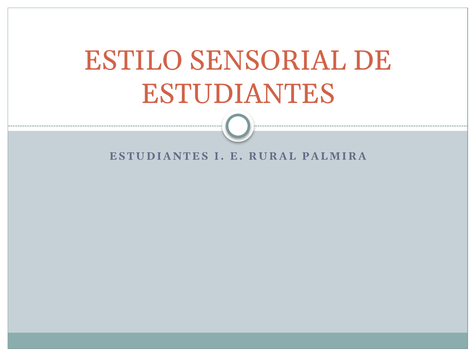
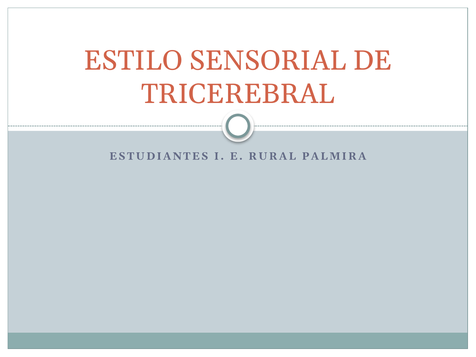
ESTUDIANTES: ESTUDIANTES -> TRICEREBRAL (238, 94)
